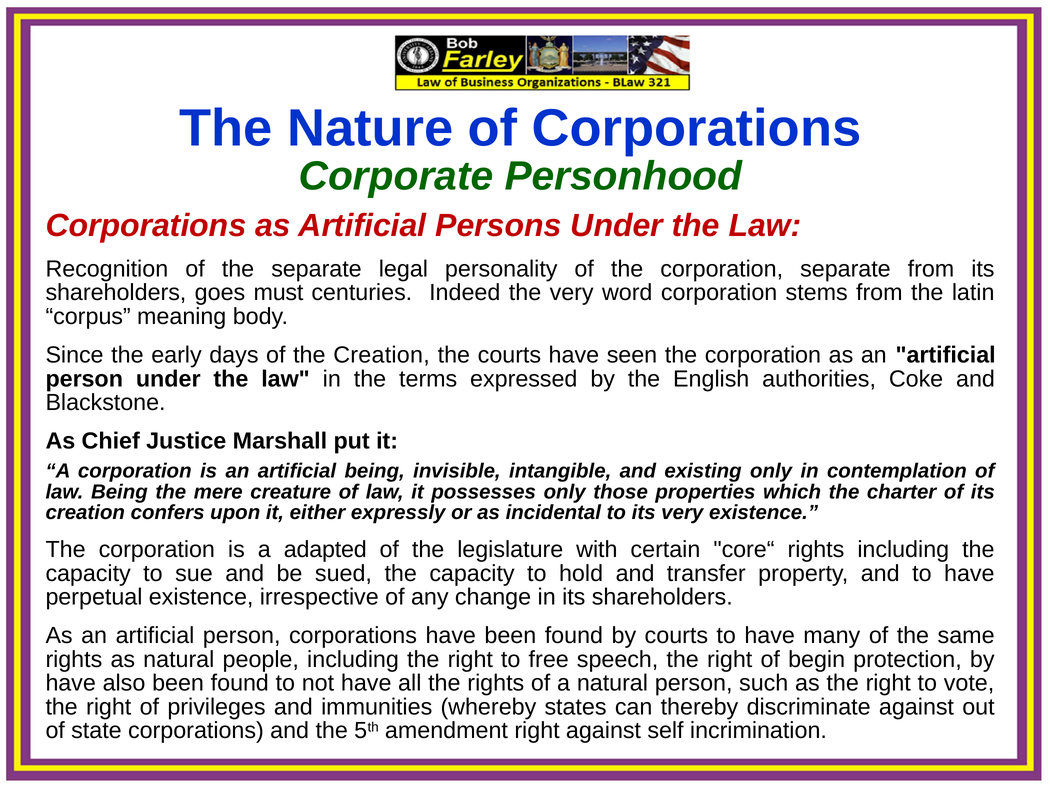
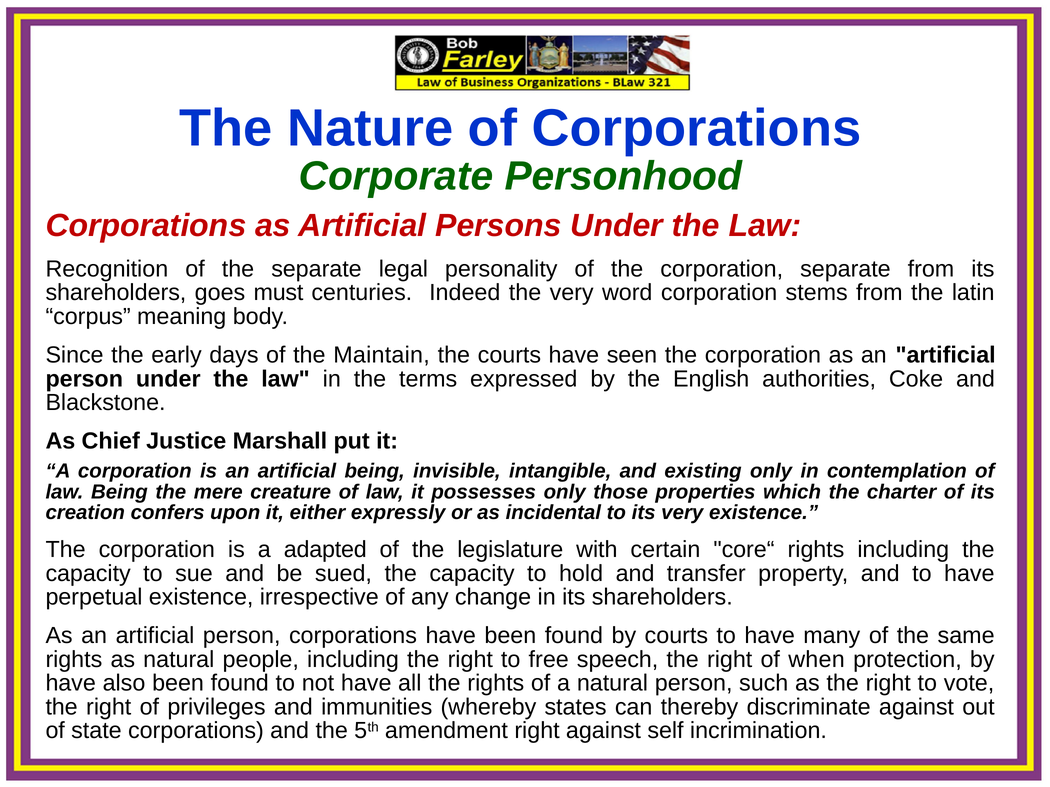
the Creation: Creation -> Maintain (382, 355)
begin: begin -> when (817, 660)
